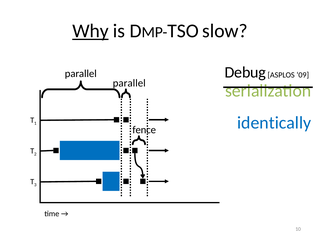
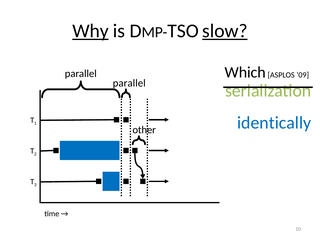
slow underline: none -> present (225, 31)
Debug: Debug -> Which (245, 72)
fence: fence -> other (144, 130)
